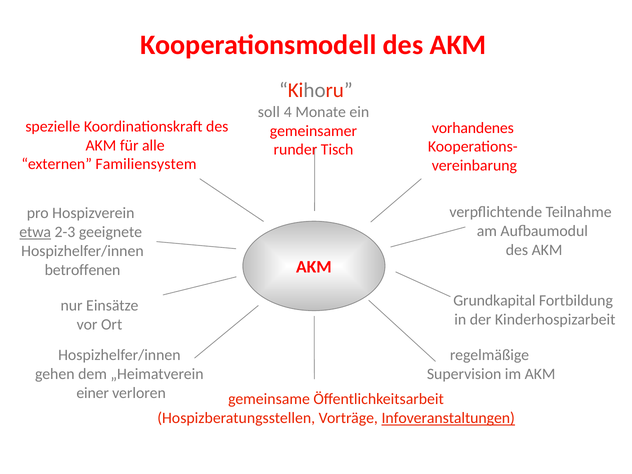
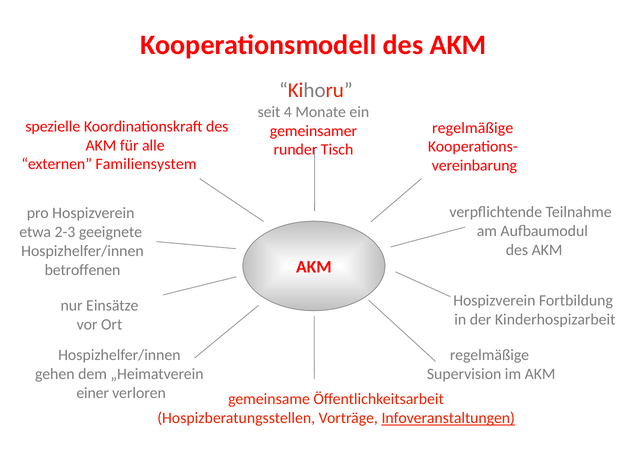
soll: soll -> seit (269, 112)
vorhandenes: vorhandenes -> regelmäßige (473, 128)
etwa underline: present -> none (35, 232)
Grundkapital: Grundkapital -> Hospizverein (494, 301)
